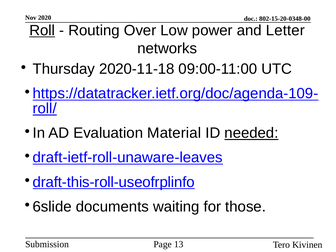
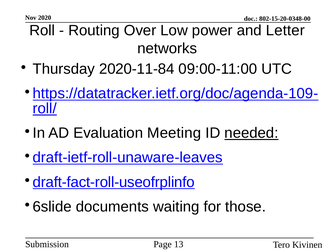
Roll underline: present -> none (42, 30)
2020-11-18: 2020-11-18 -> 2020-11-84 (137, 69)
Material: Material -> Meeting (174, 133)
draft-this-roll-useofrplinfo: draft-this-roll-useofrplinfo -> draft-fact-roll-useofrplinfo (114, 182)
